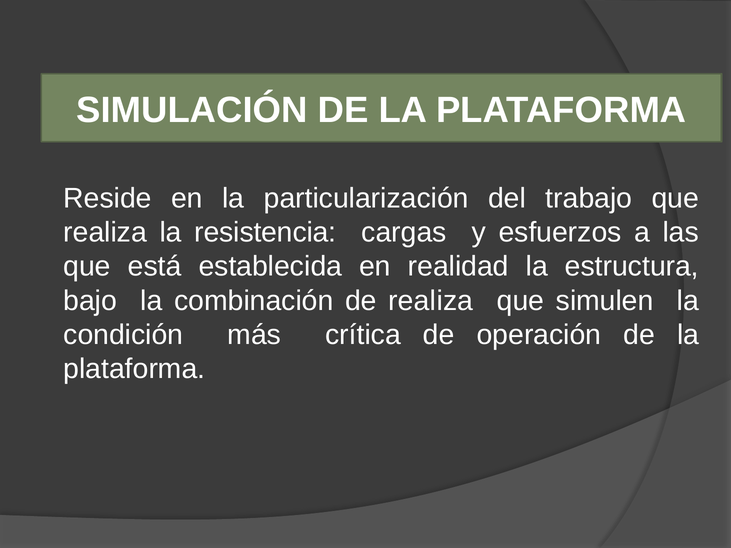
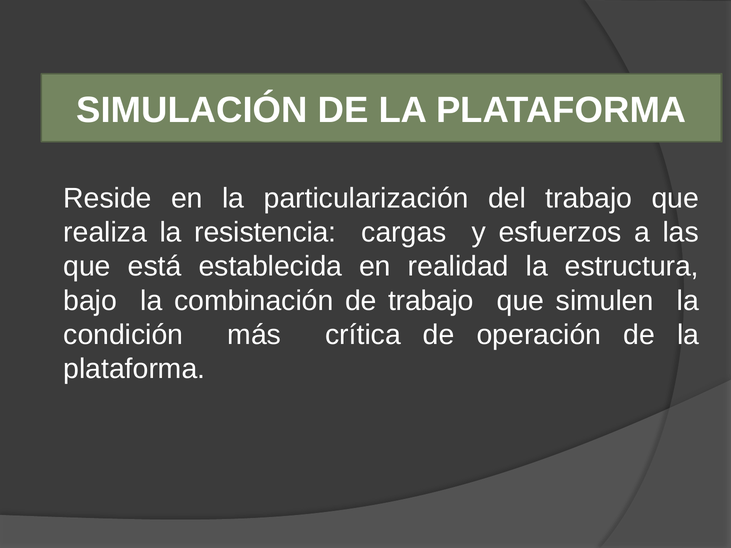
de realiza: realiza -> trabajo (431, 301)
